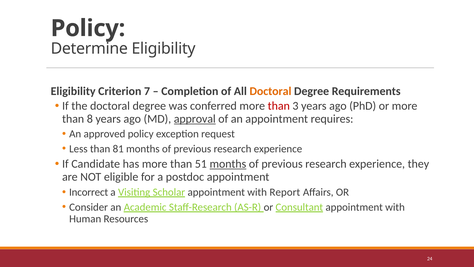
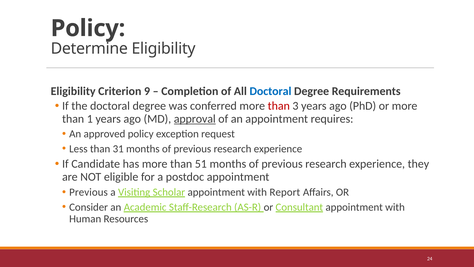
7: 7 -> 9 (147, 91)
Doctoral colour: orange -> blue (270, 91)
8: 8 -> 1 (90, 119)
81: 81 -> 31 (118, 149)
months underline: present -> none (228, 164)
Incorrect: Incorrect -> Previous (89, 192)
